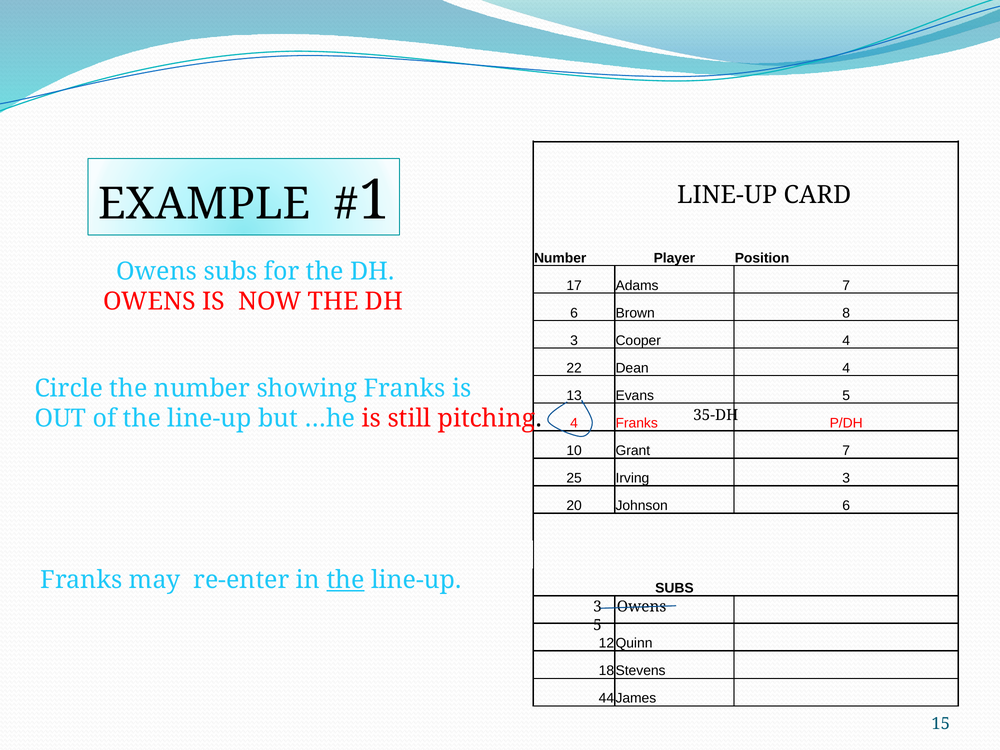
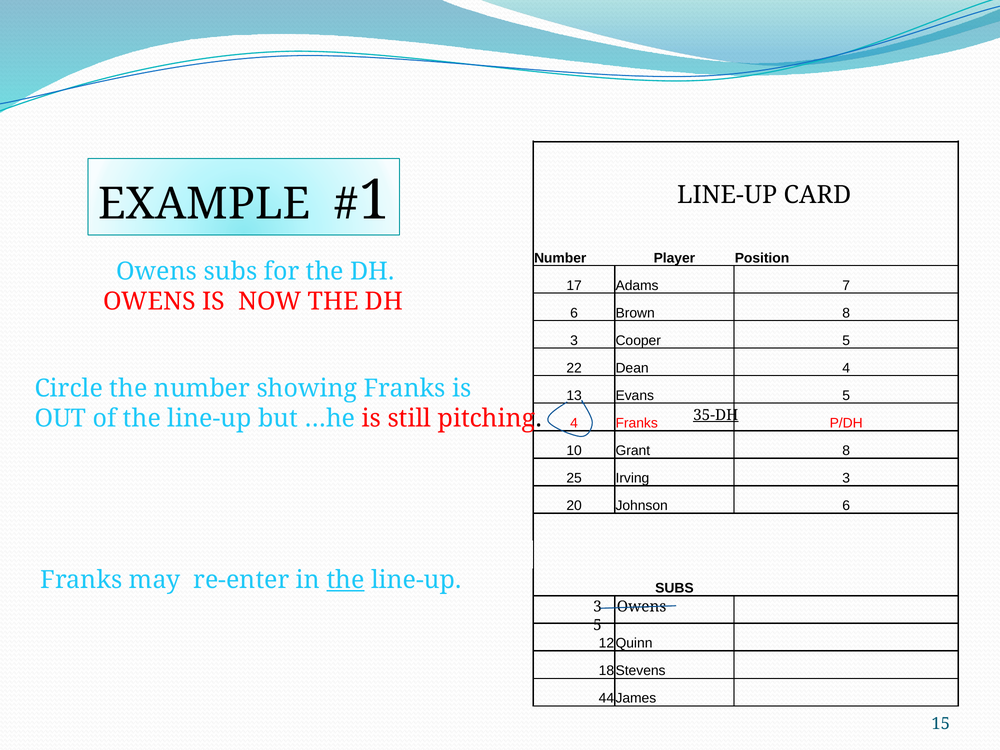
Cooper 4: 4 -> 5 (846, 341)
35-DH underline: none -> present (716, 415)
Grant 7: 7 -> 8 (846, 451)
